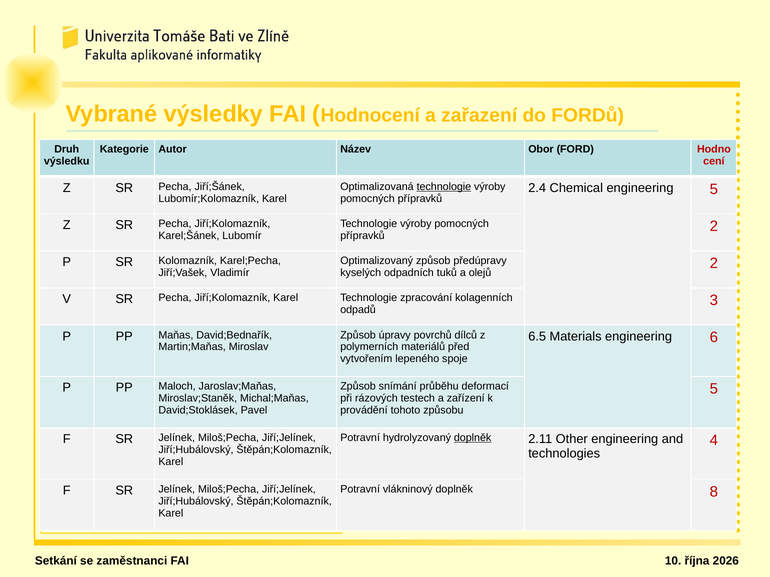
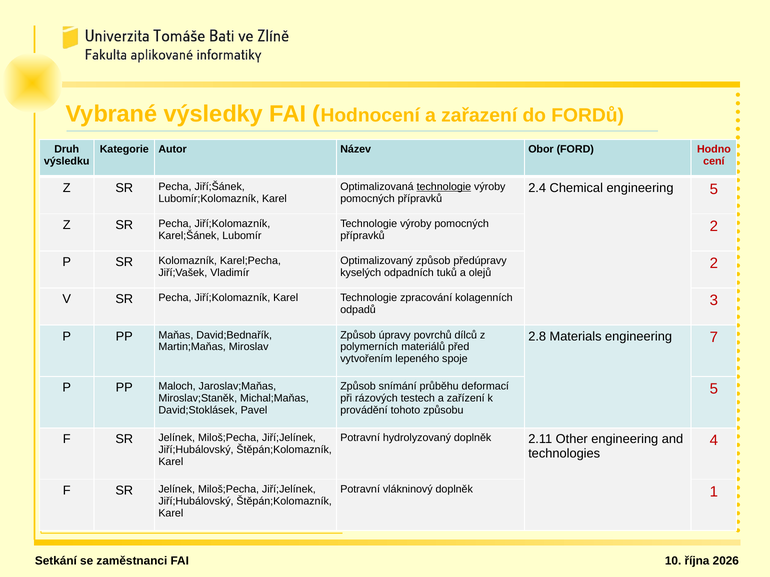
6.5: 6.5 -> 2.8 (537, 337)
6: 6 -> 7 (714, 338)
doplněk underline: present -> none (473, 438)
8: 8 -> 1 (714, 492)
